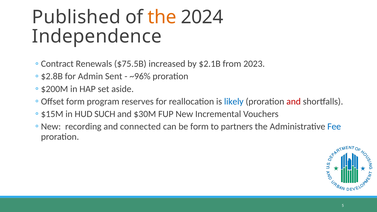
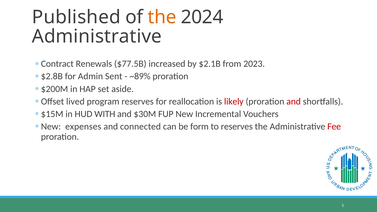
Independence: Independence -> Administrative (97, 36)
$75.5B: $75.5B -> $77.5B (130, 64)
~96%: ~96% -> ~89% (140, 76)
form: form -> lived (75, 101)
likely colour: blue -> red (234, 101)
SUCH: SUCH -> WITH (105, 114)
recording: recording -> expenses (83, 127)
to partners: partners -> reserves (237, 127)
Fee colour: blue -> red (334, 127)
